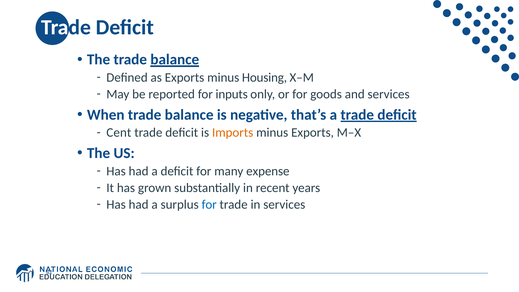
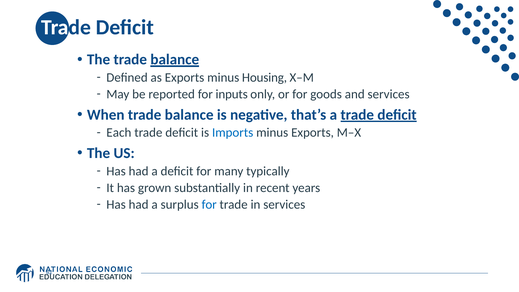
Cent: Cent -> Each (119, 133)
Imports colour: orange -> blue (233, 133)
expense: expense -> typically (268, 171)
